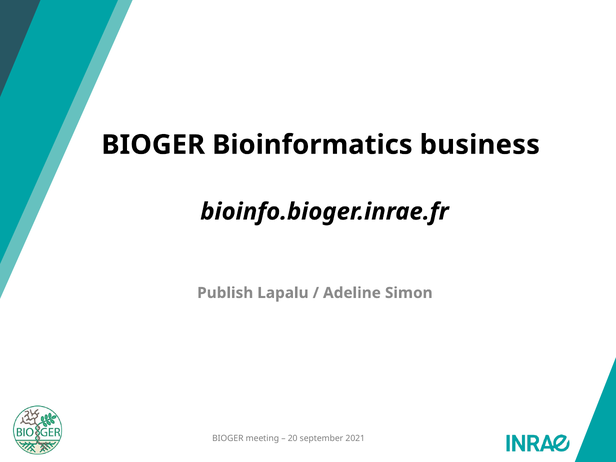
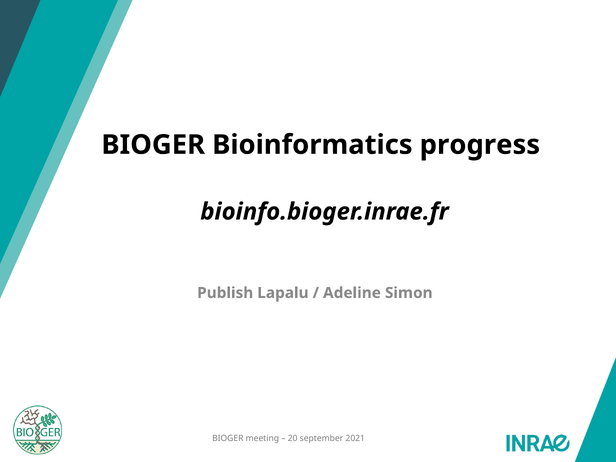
business: business -> progress (480, 145)
